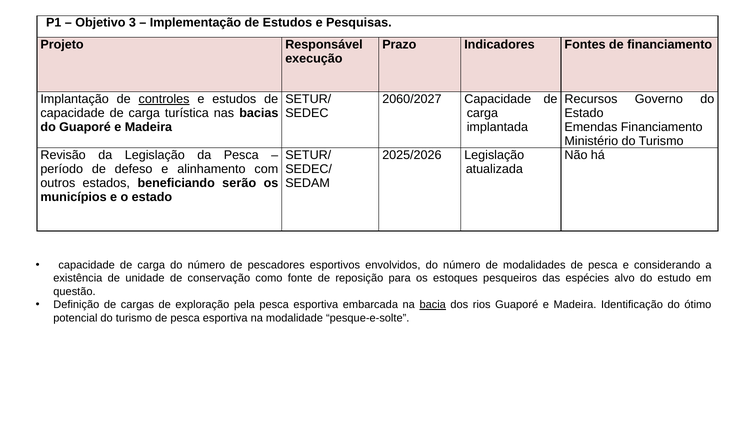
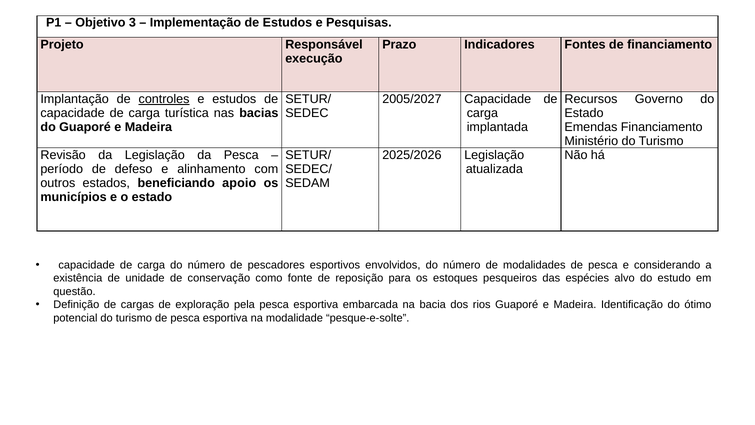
2060/2027: 2060/2027 -> 2005/2027 (412, 99)
serão: serão -> apoio (239, 183)
bacia underline: present -> none (433, 305)
